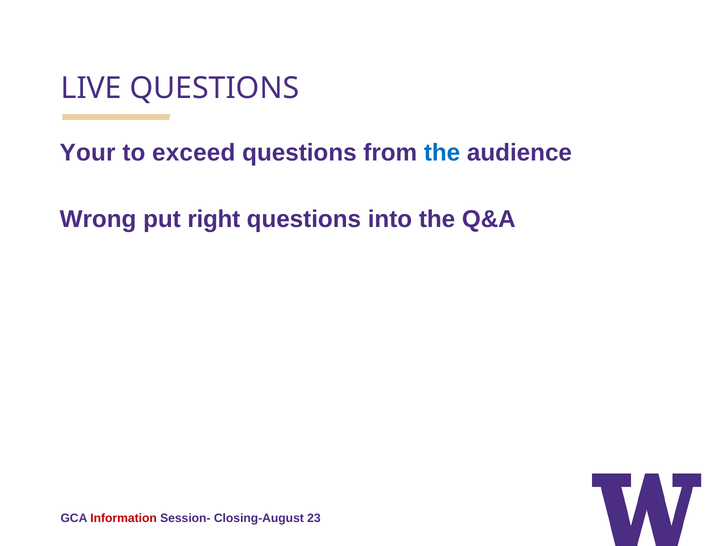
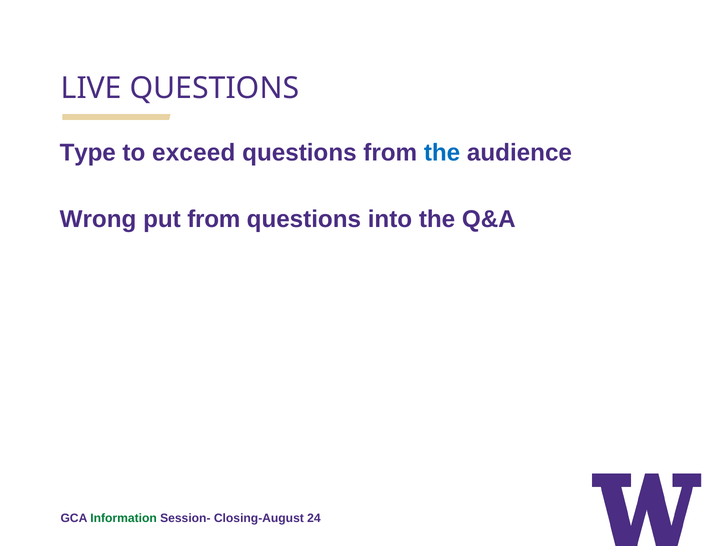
Your: Your -> Type (88, 152)
put right: right -> from (214, 219)
Information colour: red -> green (124, 517)
23: 23 -> 24 (314, 517)
